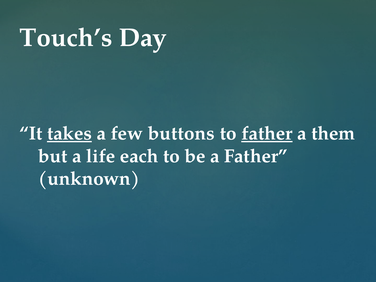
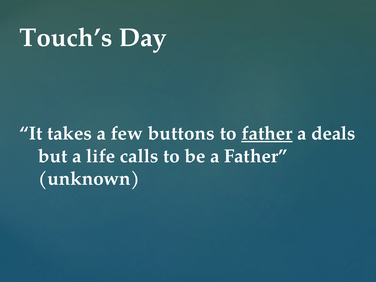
takes underline: present -> none (69, 134)
them: them -> deals (333, 134)
each: each -> calls (139, 156)
